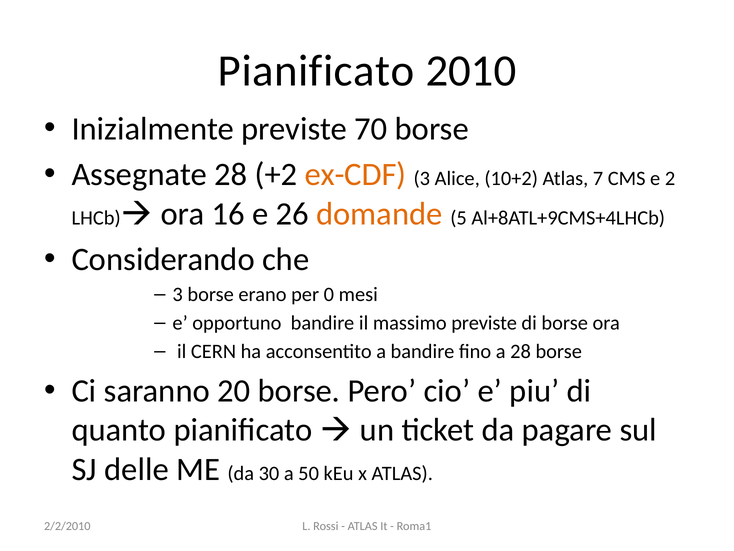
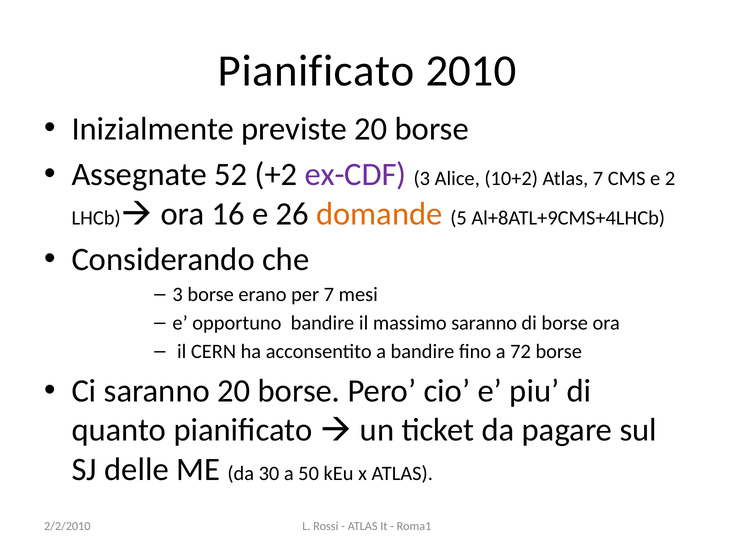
previste 70: 70 -> 20 (371, 129)
Assegnate 28: 28 -> 52 (231, 174)
ex-CDF colour: orange -> purple (355, 174)
per 0: 0 -> 7 (329, 294)
massimo previste: previste -> saranno (484, 323)
a 28: 28 -> 72 (520, 351)
